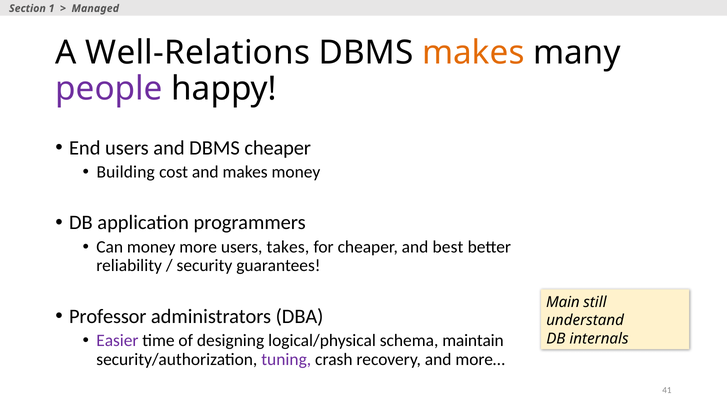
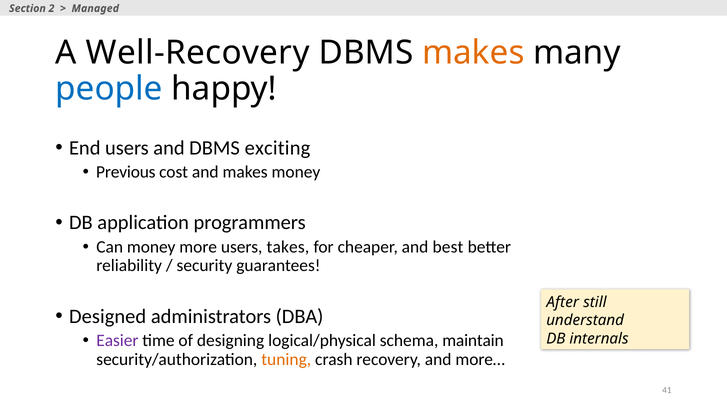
1: 1 -> 2 (52, 8)
Well-Relations: Well-Relations -> Well-Recovery (198, 53)
people colour: purple -> blue (109, 89)
DBMS cheaper: cheaper -> exciting (277, 148)
Building: Building -> Previous (126, 172)
Main: Main -> After (563, 302)
Professor: Professor -> Designed (108, 316)
tuning colour: purple -> orange (286, 359)
